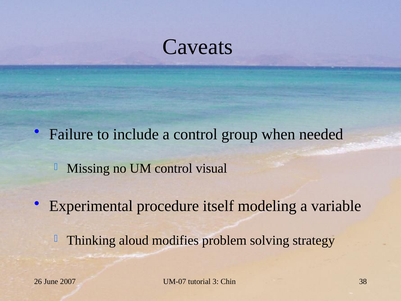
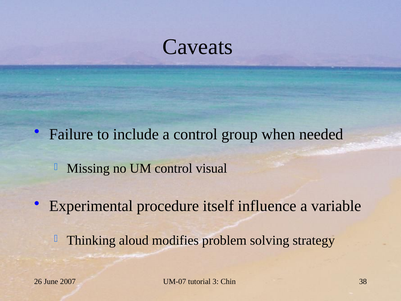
modeling: modeling -> influence (267, 206)
